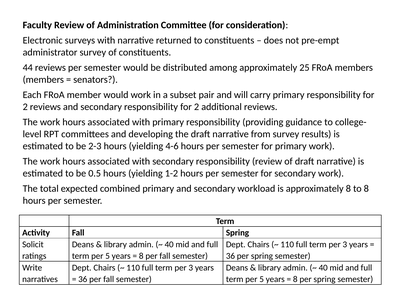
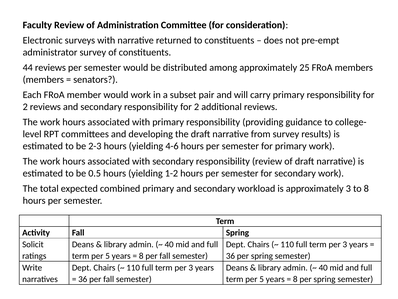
approximately 8: 8 -> 3 (348, 188)
